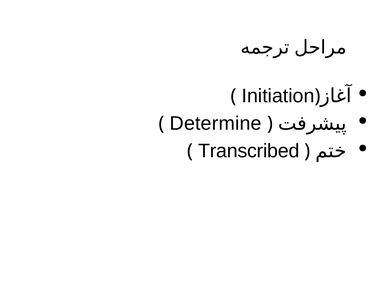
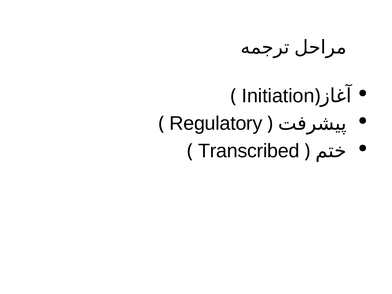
Determine: Determine -> Regulatory (216, 123)
